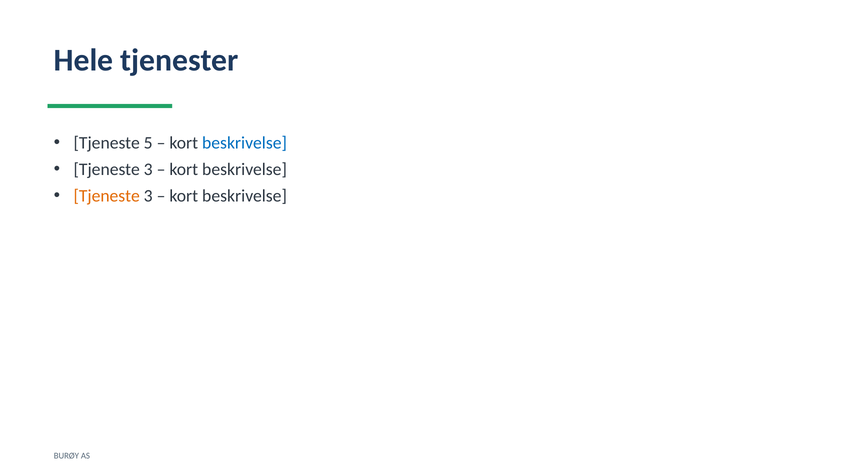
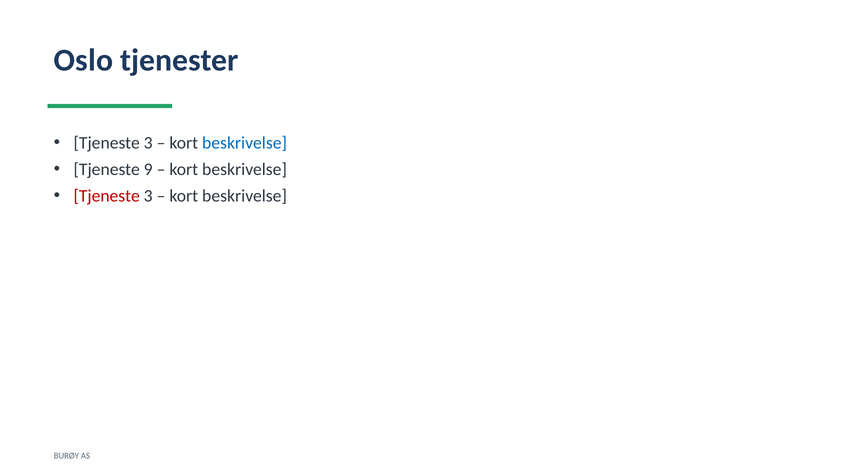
Hele: Hele -> Oslo (83, 60)
5: 5 -> 3 (148, 143)
3: 3 -> 9 (148, 170)
Tjeneste colour: orange -> red (107, 196)
